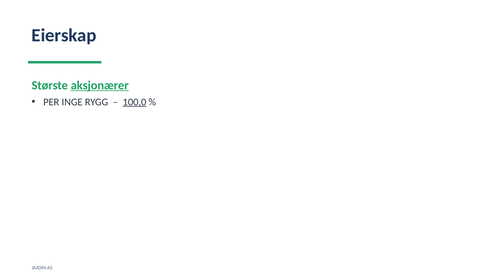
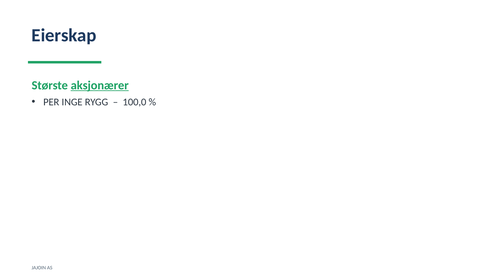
100,0 underline: present -> none (134, 102)
